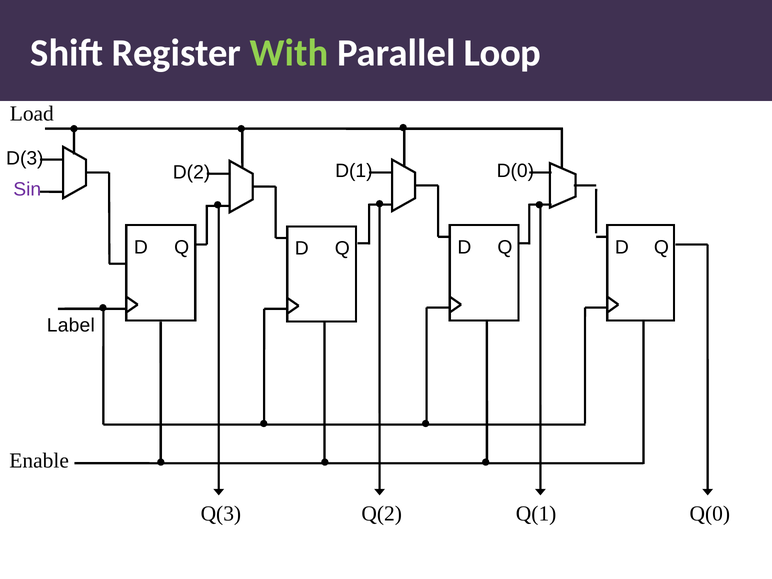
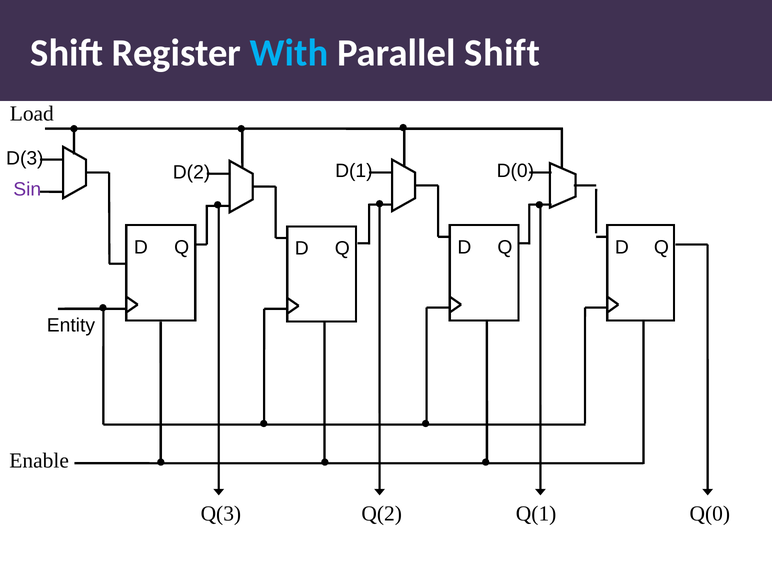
With colour: light green -> light blue (289, 53)
Parallel Loop: Loop -> Shift (502, 53)
Label: Label -> Entity (71, 325)
